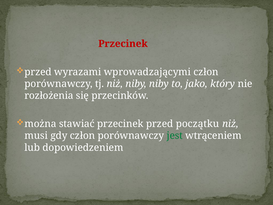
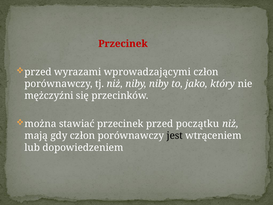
rozłożenia: rozłożenia -> mężczyźni (49, 96)
musi: musi -> mają (36, 136)
jest colour: green -> black (175, 136)
